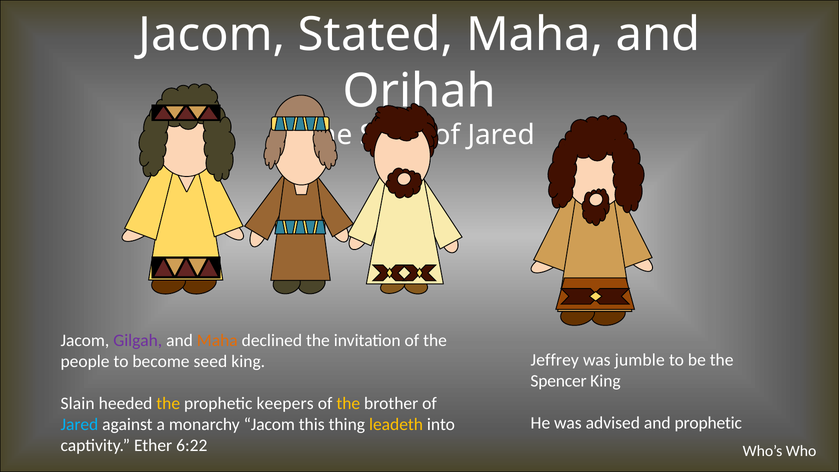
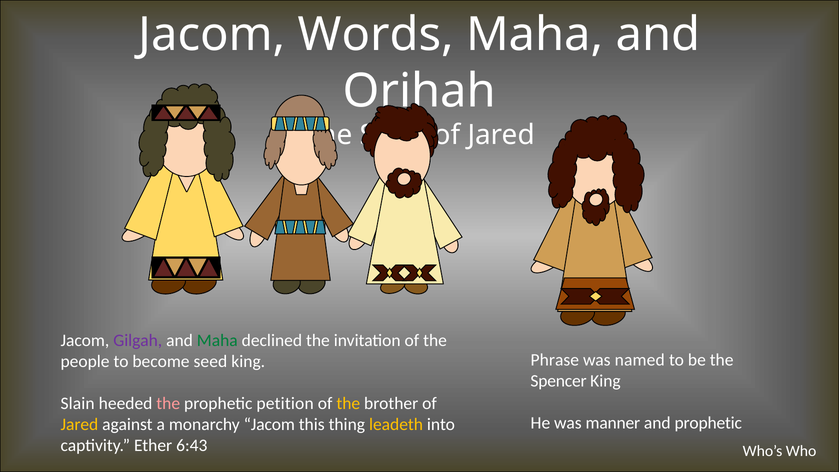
Stated: Stated -> Words (376, 35)
Maha colour: orange -> green (217, 341)
Jeffrey: Jeffrey -> Phrase (555, 360)
jumble: jumble -> named (640, 360)
the colour: yellow -> pink (168, 404)
keepers: keepers -> petition (285, 404)
advised: advised -> manner (613, 423)
Jared colour: light blue -> yellow (79, 425)
6:22: 6:22 -> 6:43 (192, 446)
